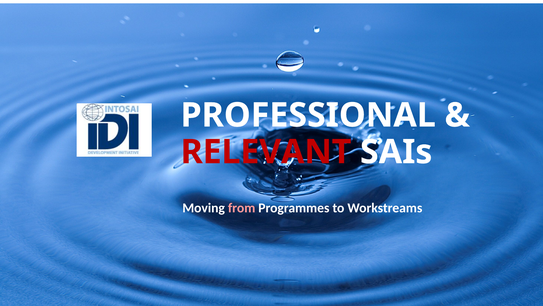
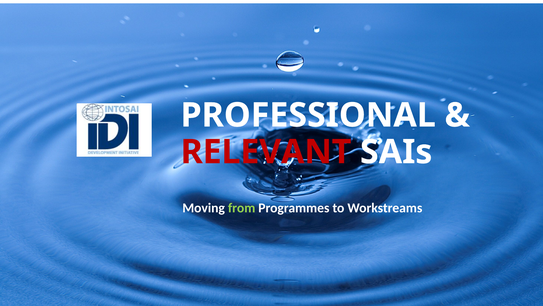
from colour: pink -> light green (242, 208)
